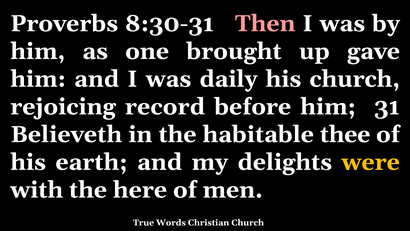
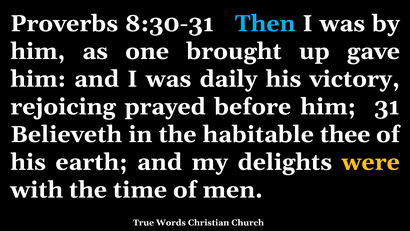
Then colour: pink -> light blue (265, 24)
his church: church -> victory (355, 79)
record: record -> prayed (165, 107)
here: here -> time (140, 190)
